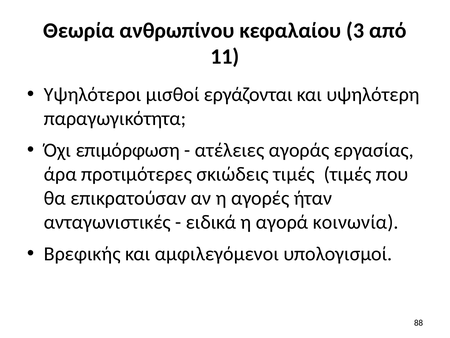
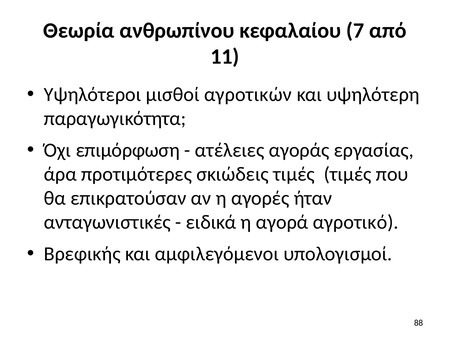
3: 3 -> 7 (355, 30)
εργάζονται: εργάζονται -> αγροτικών (248, 94)
κοινωνία: κοινωνία -> αγροτικό (356, 222)
